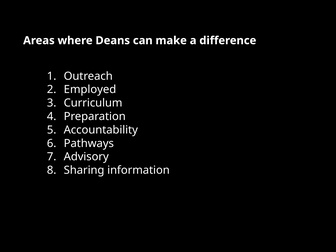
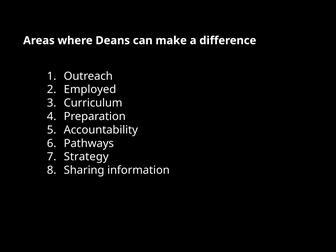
Advisory: Advisory -> Strategy (86, 157)
